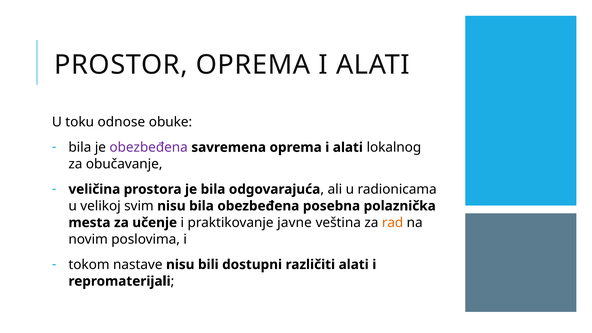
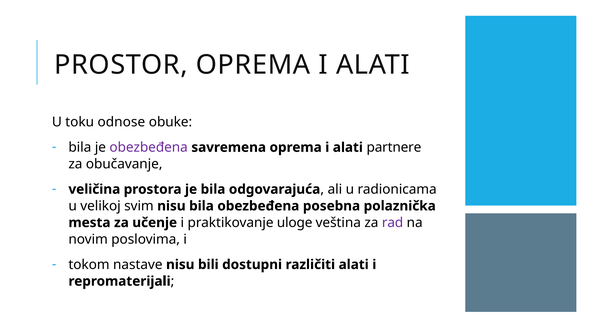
lokalnog: lokalnog -> partnere (394, 147)
javne: javne -> uloge (295, 223)
rad colour: orange -> purple (393, 223)
